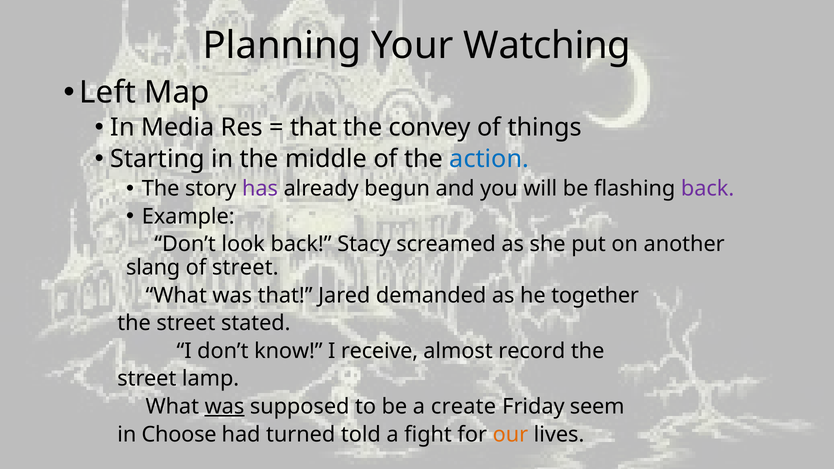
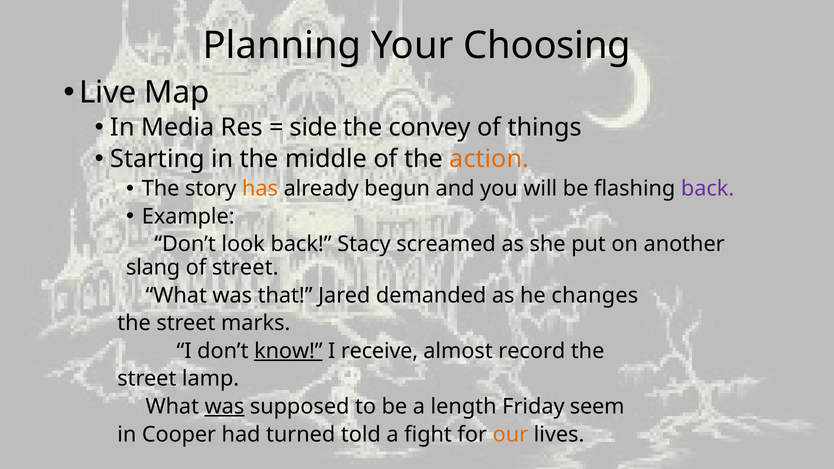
Watching: Watching -> Choosing (547, 46)
Left: Left -> Live (108, 93)
that: that -> side (314, 128)
action colour: blue -> orange (489, 159)
has colour: purple -> orange (260, 189)
together: together -> changes (595, 296)
stated: stated -> marks (256, 323)
know underline: none -> present (288, 351)
create: create -> length (464, 407)
Choose: Choose -> Cooper (179, 434)
